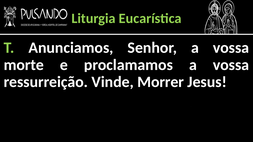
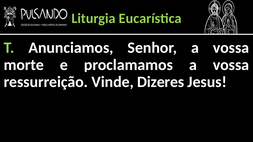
Morrer: Morrer -> Dizeres (161, 82)
